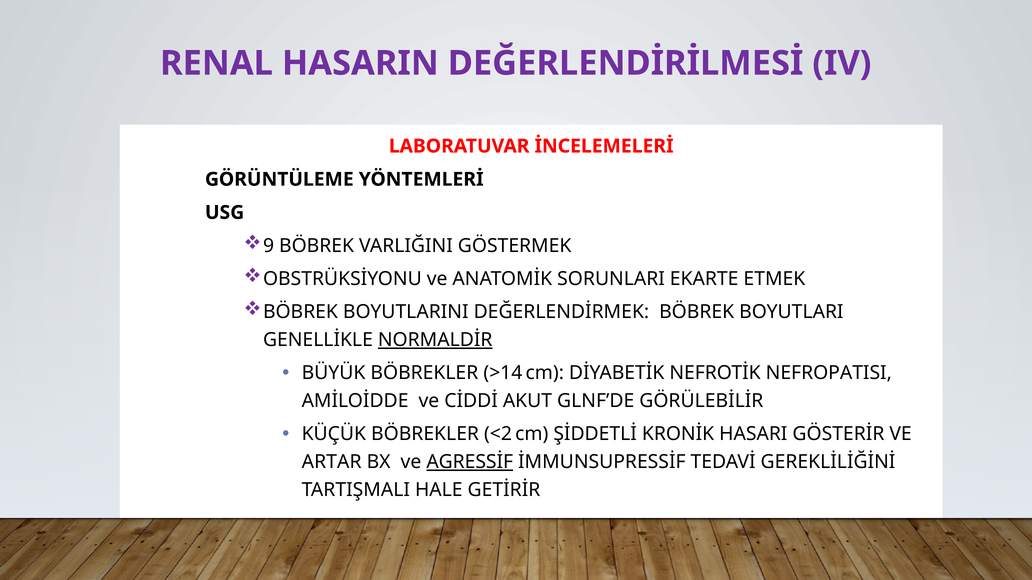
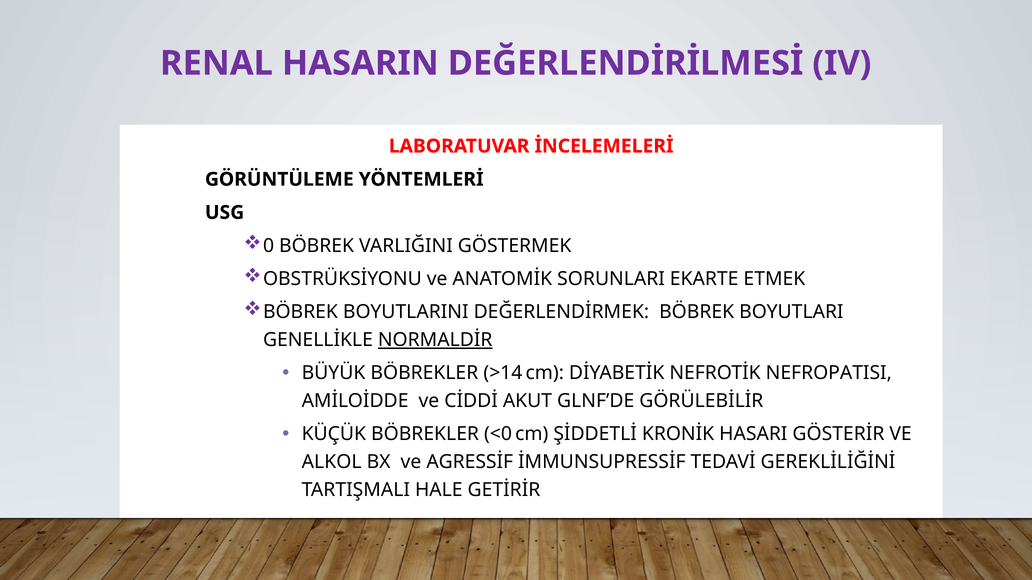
9: 9 -> 0 (269, 246)
<2: <2 -> <0 (498, 434)
ARTAR: ARTAR -> ALKOL (332, 462)
AGRESSİF underline: present -> none (470, 462)
